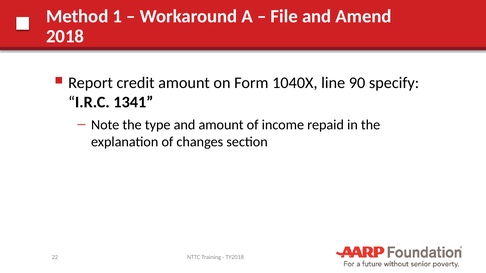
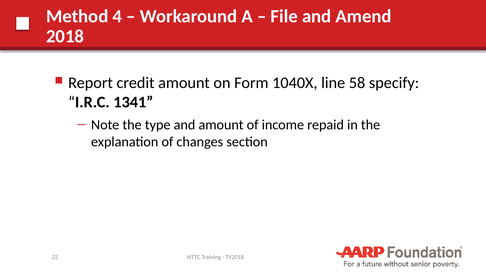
1: 1 -> 4 (117, 16)
90: 90 -> 58 (357, 83)
